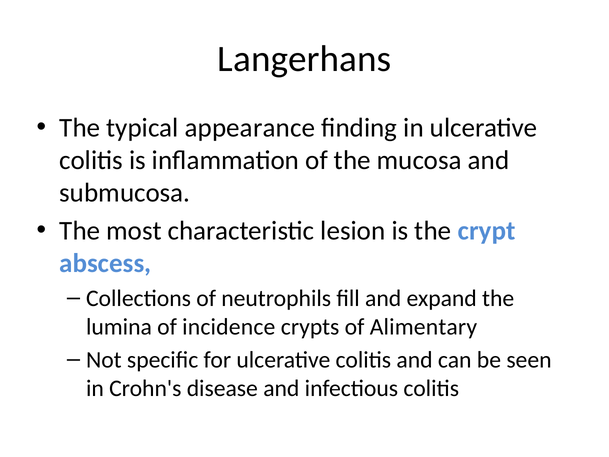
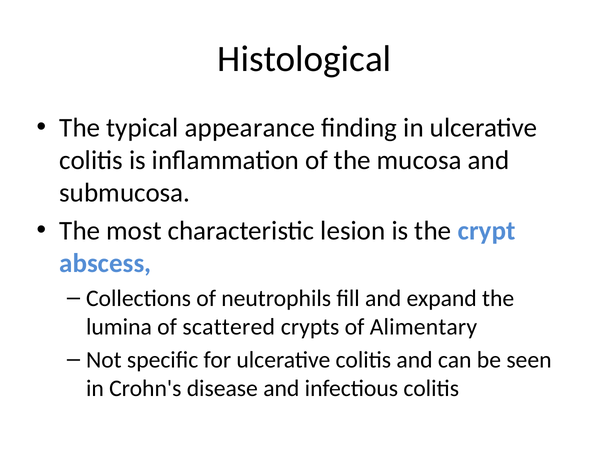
Langerhans: Langerhans -> Histological (304, 59)
incidence: incidence -> scattered (229, 327)
